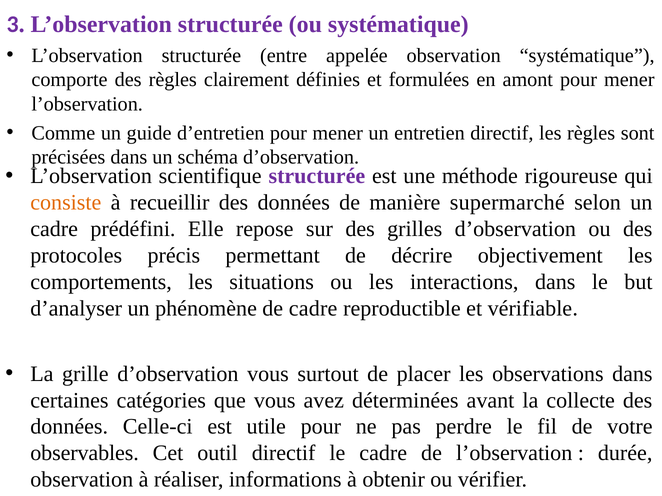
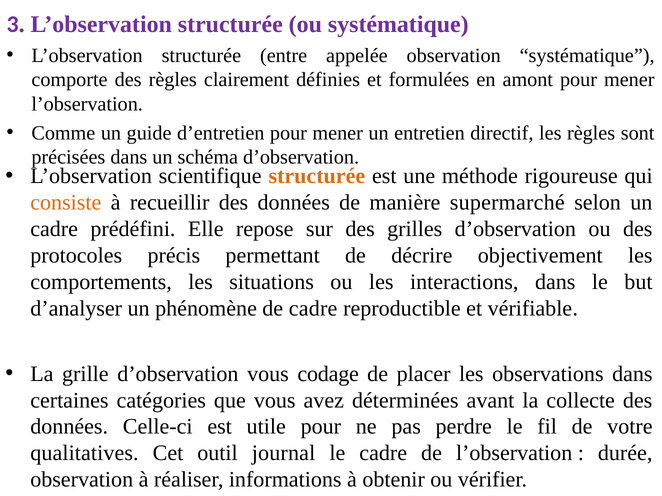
structurée colour: purple -> orange (317, 176)
surtout: surtout -> codage (328, 374)
observables: observables -> qualitatives (84, 454)
outil directif: directif -> journal (284, 454)
